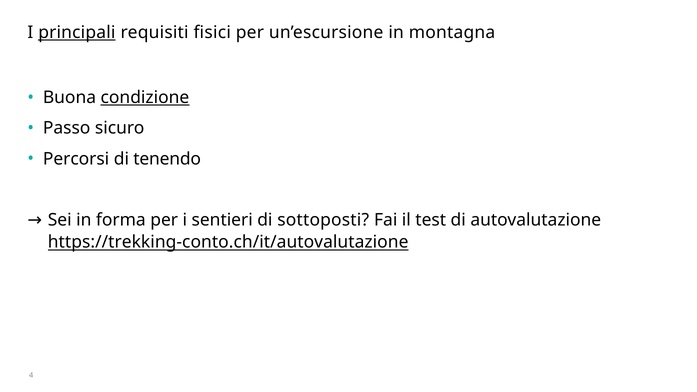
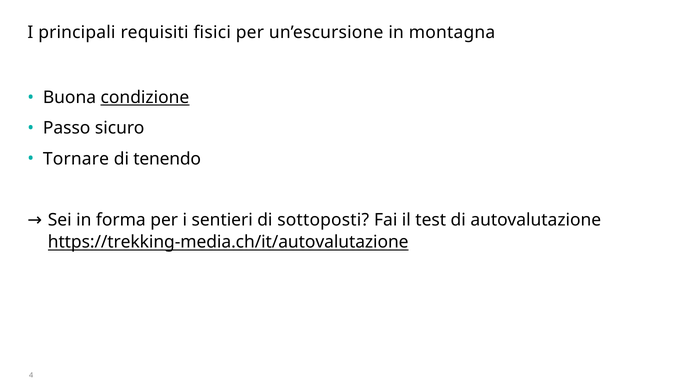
principali underline: present -> none (77, 33)
Percorsi: Percorsi -> Tornare (76, 159)
https://trekking-conto.ch/it/autovalutazione: https://trekking-conto.ch/it/autovalutazione -> https://trekking-media.ch/it/autovalutazione (228, 242)
